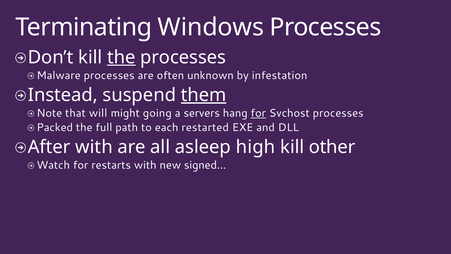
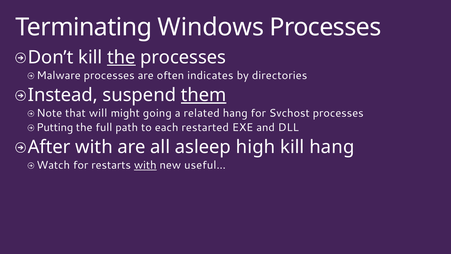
unknown: unknown -> indicates (210, 75)
infestation: infestation -> directories (280, 75)
servers: servers -> related (202, 113)
for underline: present -> none (258, 113)
Packed: Packed -> Putting (55, 127)
kill other: other -> hang (332, 147)
with underline: none -> present (145, 165)
signed…: signed… -> useful… (205, 165)
